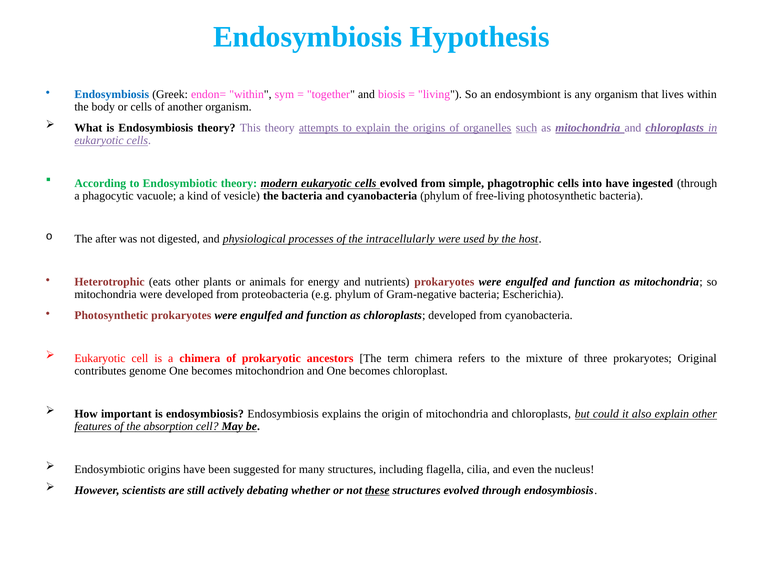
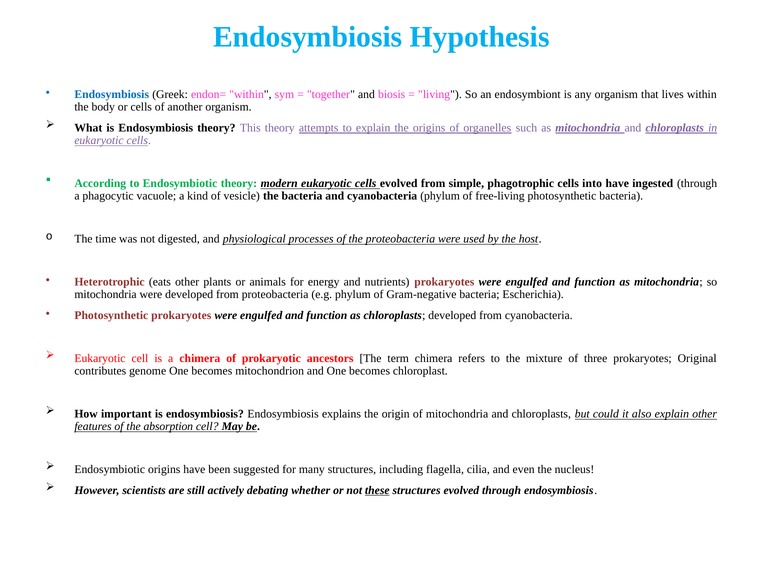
such underline: present -> none (526, 128)
after: after -> time (106, 239)
the intracellularly: intracellularly -> proteobacteria (400, 239)
